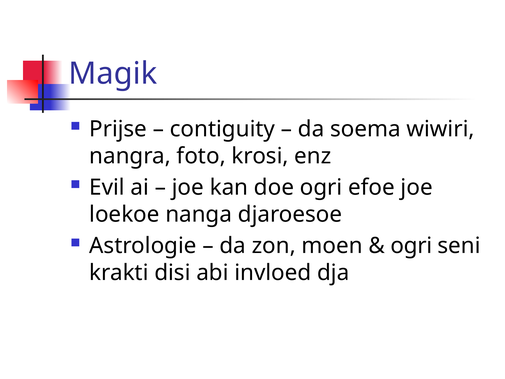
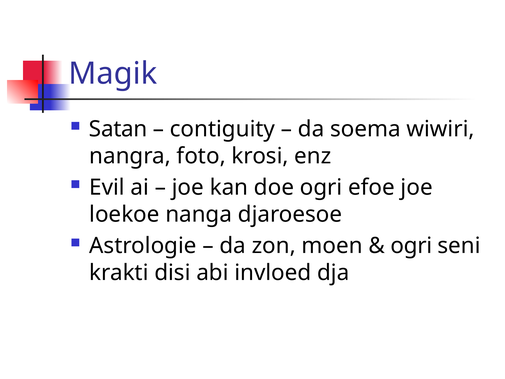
Prijse: Prijse -> Satan (118, 129)
